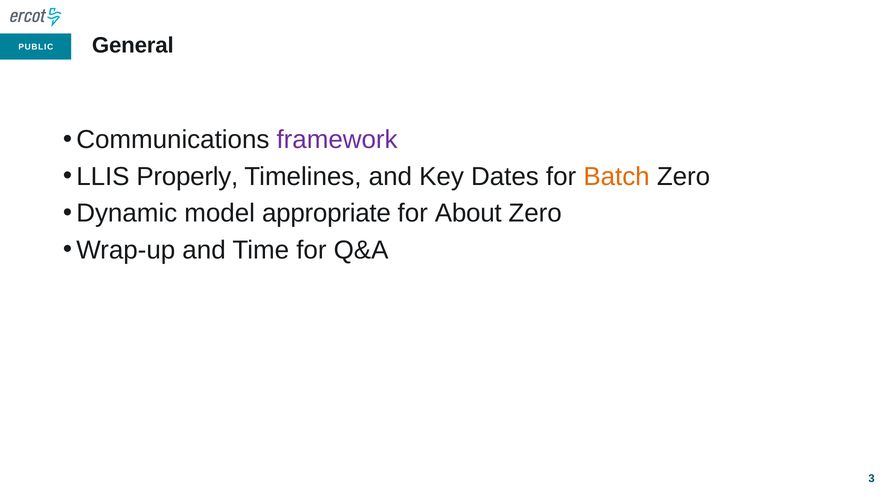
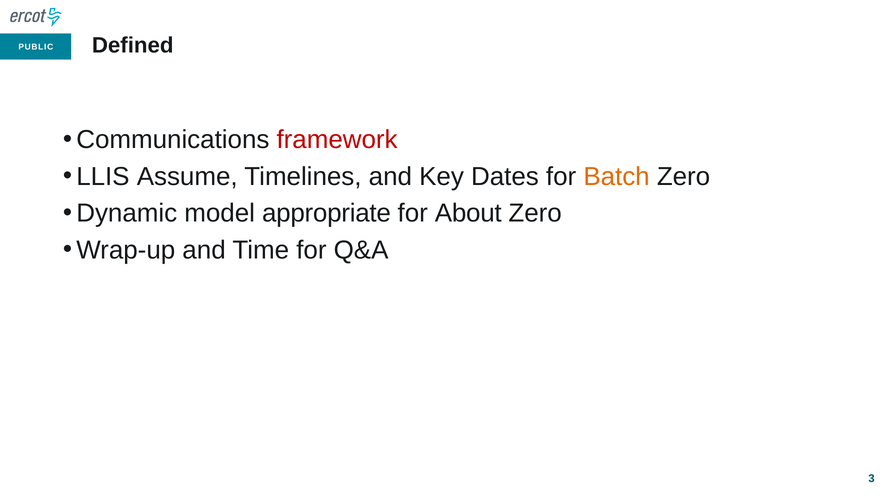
General: General -> Defined (133, 45)
framework colour: purple -> red (337, 140)
Properly: Properly -> Assume (187, 177)
